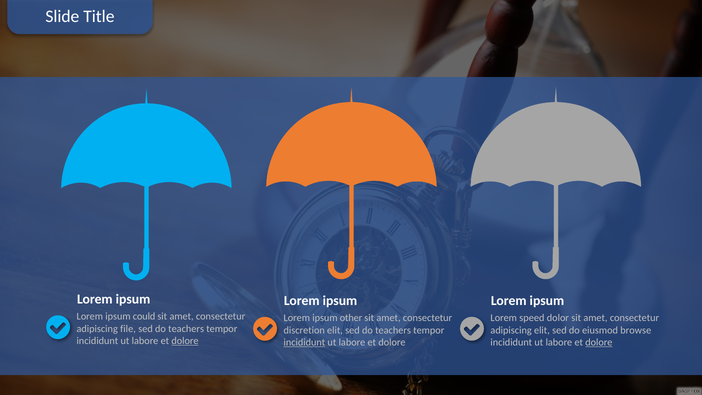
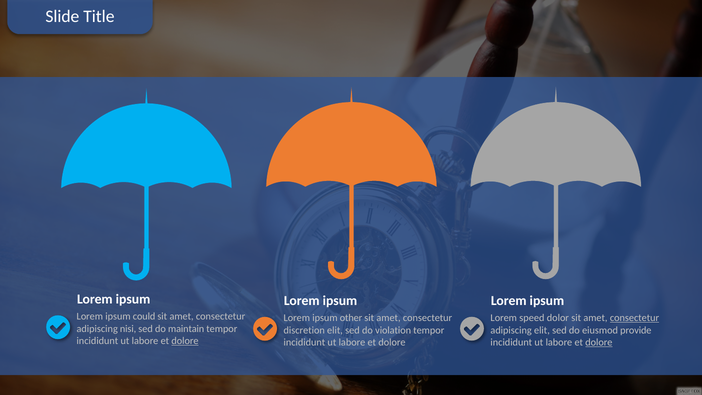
consectetur underline: none -> present (635, 318)
file: file -> nisi (128, 329)
teachers: teachers -> maintain (186, 329)
browse: browse -> provide (636, 330)
elit sed do teachers: teachers -> violation (393, 330)
incididunt underline: present -> none (304, 342)
